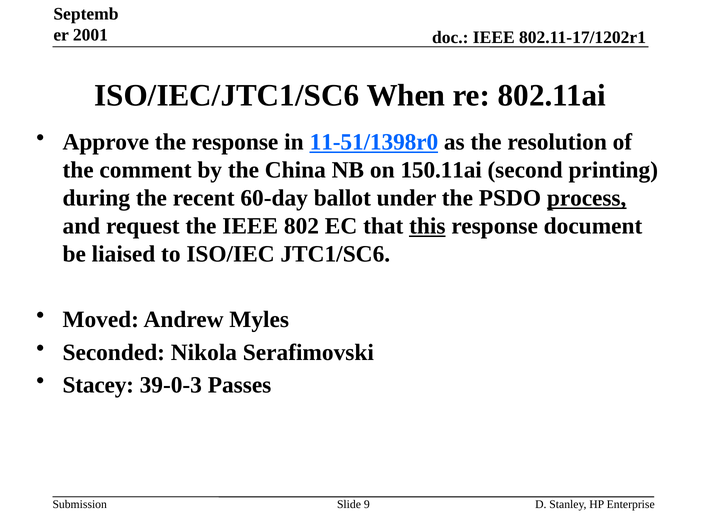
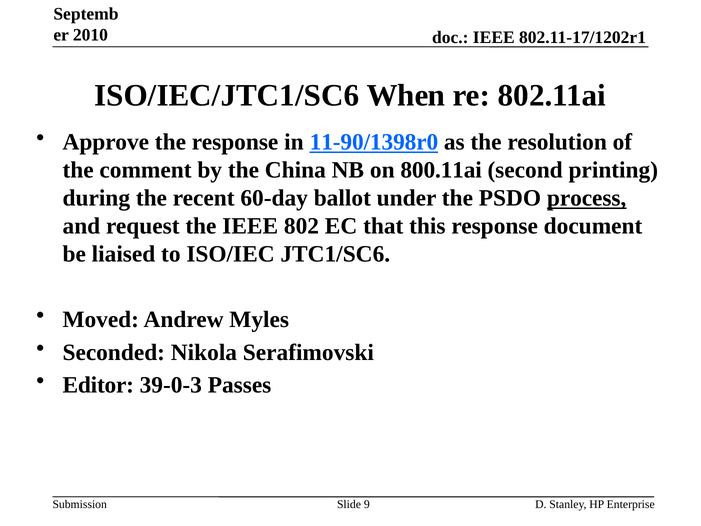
2001: 2001 -> 2010 (90, 35)
11-51/1398r0: 11-51/1398r0 -> 11-90/1398r0 (374, 142)
150.11ai: 150.11ai -> 800.11ai (441, 170)
this underline: present -> none (427, 226)
Stacey: Stacey -> Editor (98, 385)
